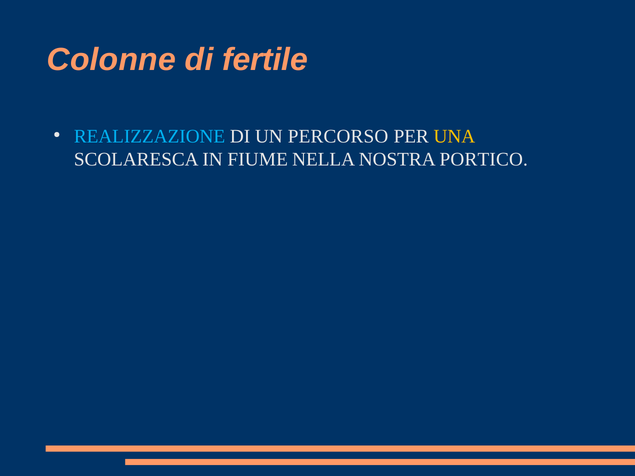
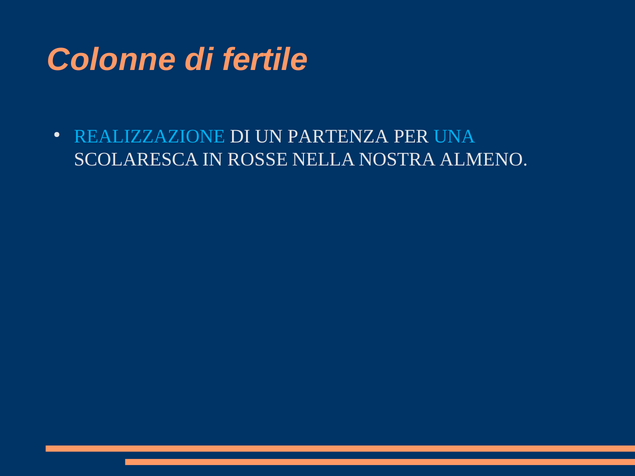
PERCORSO: PERCORSO -> PARTENZA (338, 137)
UNA colour: yellow -> light blue (454, 137)
FIUME: FIUME -> ROSSE (258, 160)
PORTICO: PORTICO -> ALMENO (484, 160)
